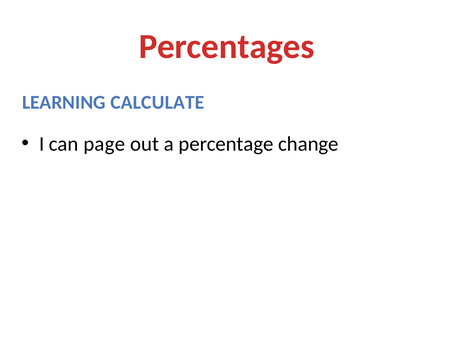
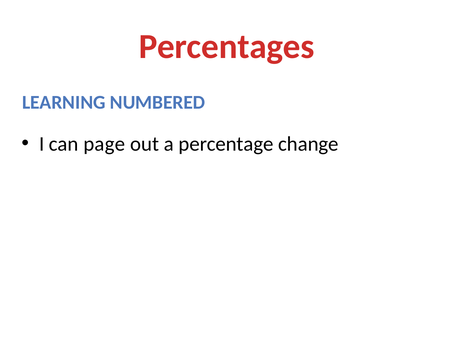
CALCULATE: CALCULATE -> NUMBERED (158, 102)
